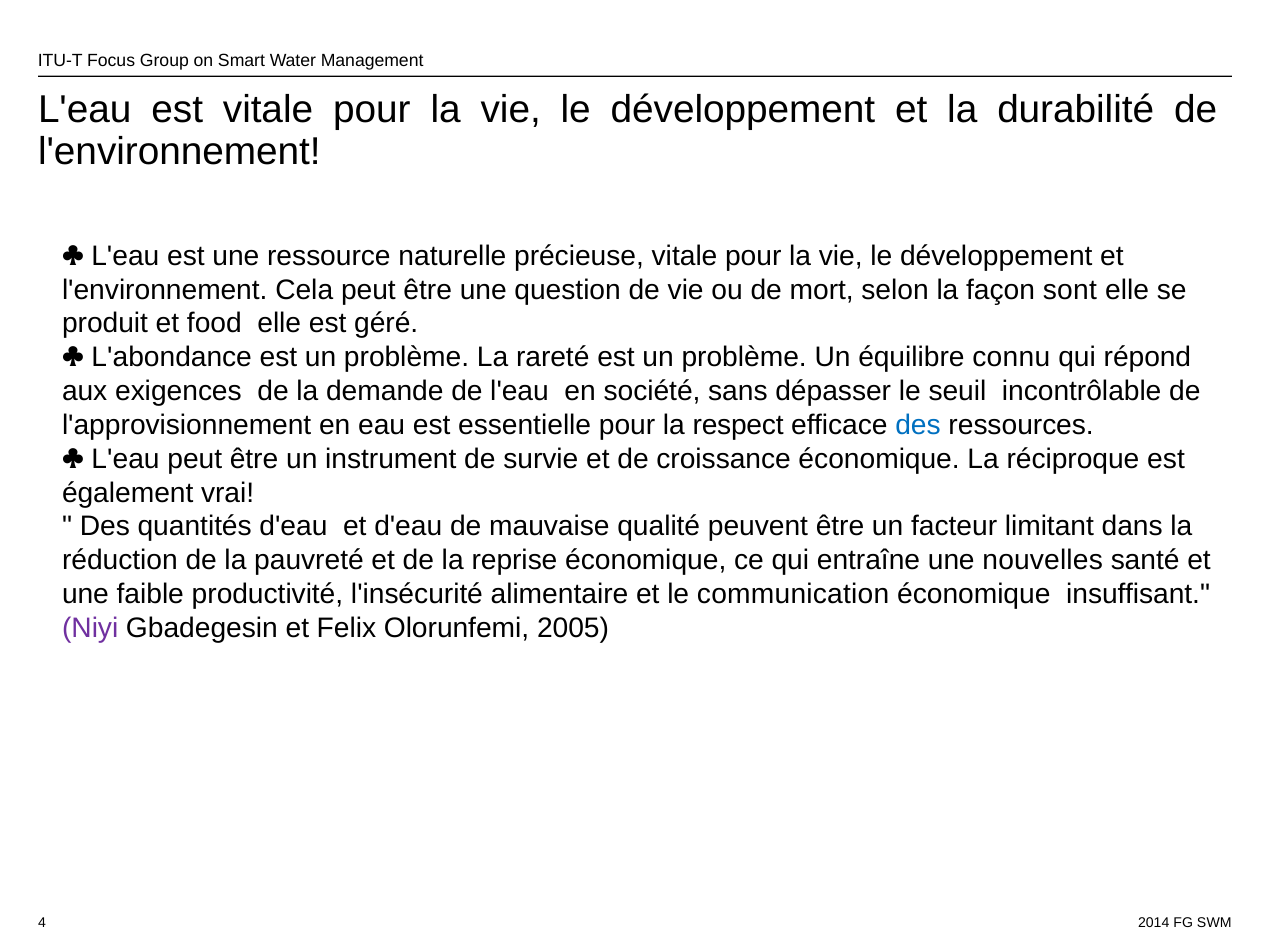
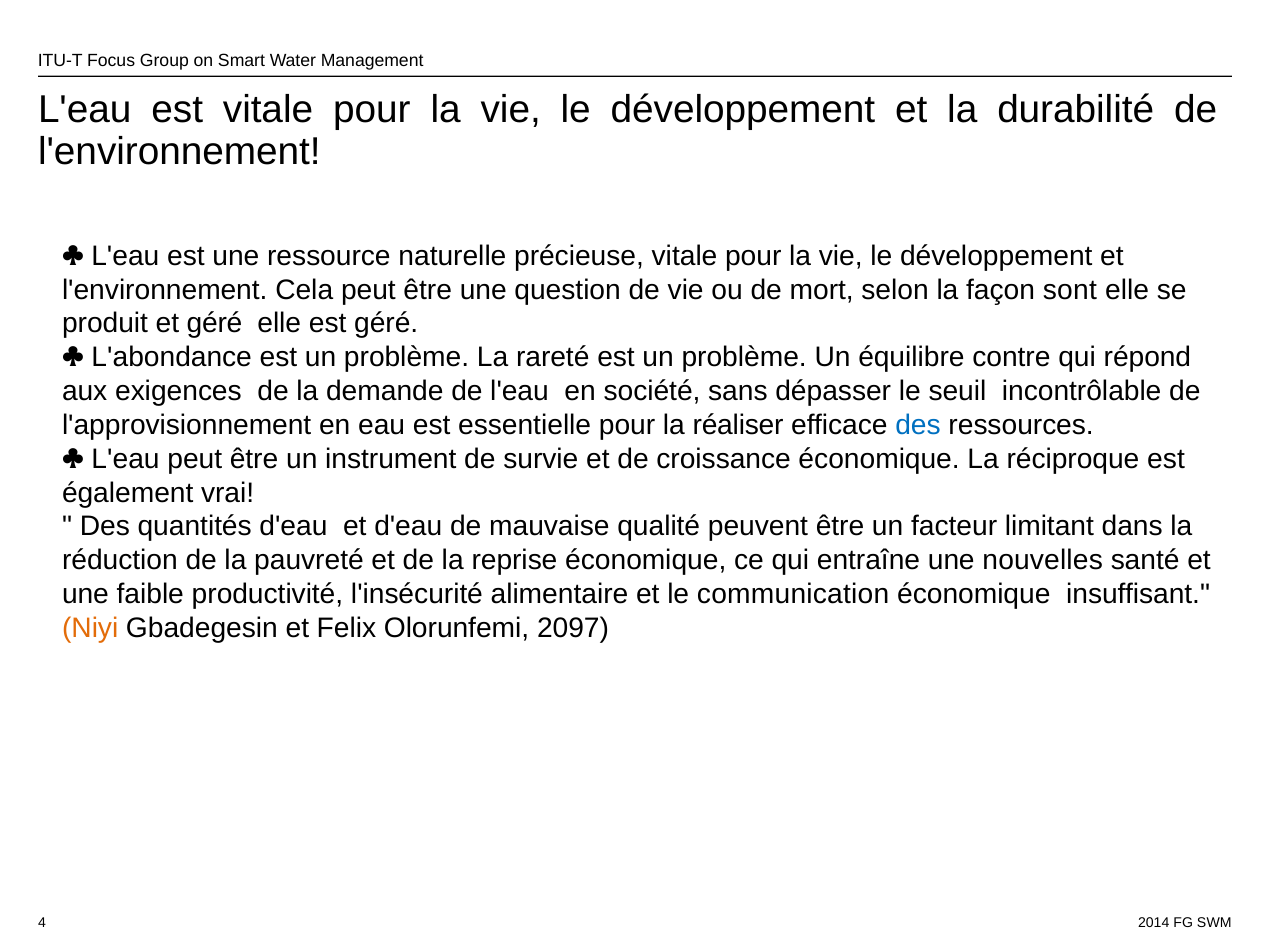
et food: food -> géré (215, 324)
connu: connu -> contre (1011, 358)
respect: respect -> réaliser (738, 425)
Niyi colour: purple -> orange (90, 628)
2005: 2005 -> 2097 (573, 628)
